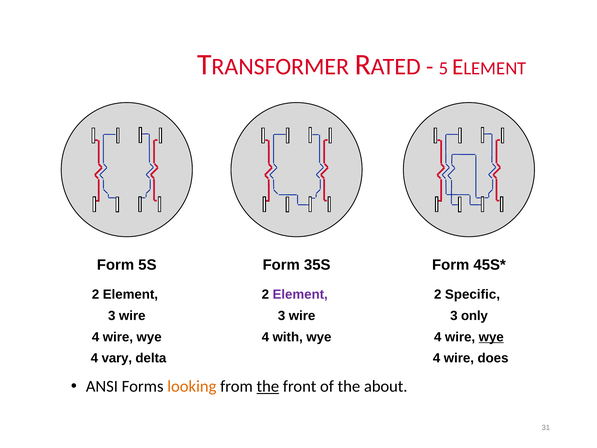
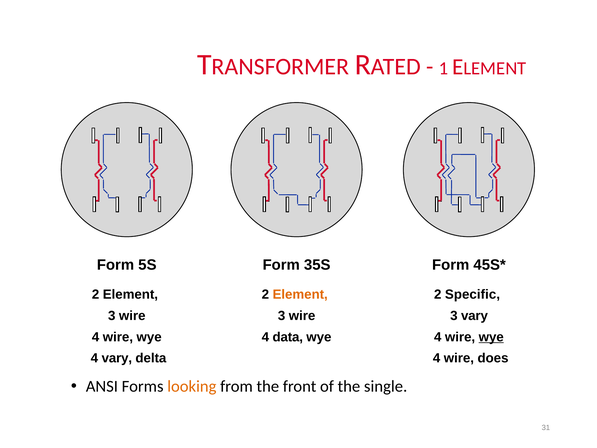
5: 5 -> 1 (443, 68)
Element colour: purple -> orange (300, 294)
3 only: only -> vary (474, 316)
with: with -> data (288, 337)
the underline: present -> none (268, 386)
about: about -> single (386, 386)
